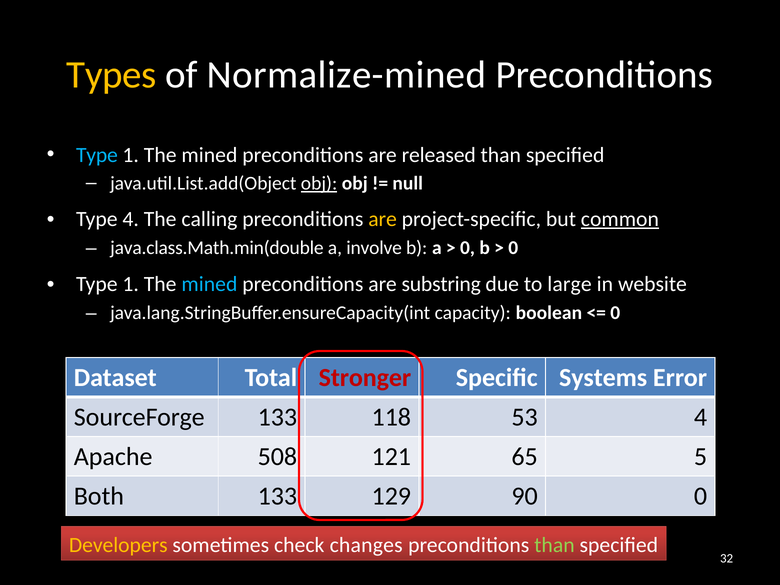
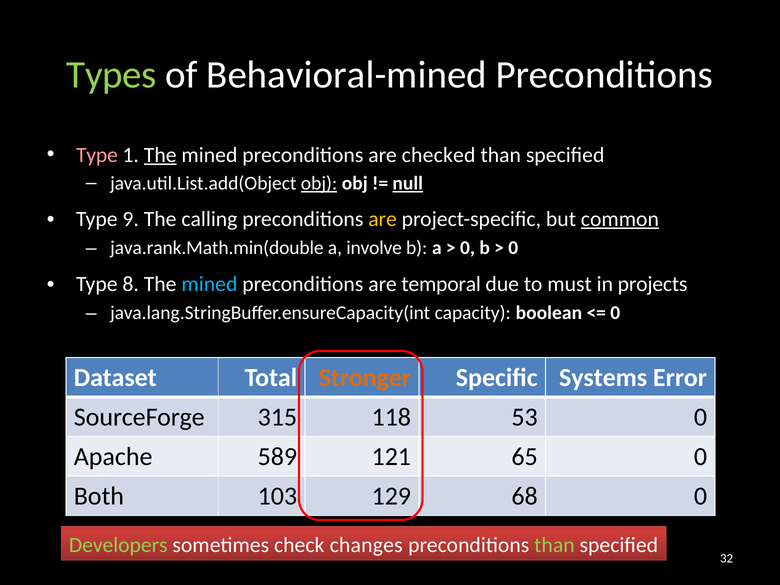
Types colour: yellow -> light green (112, 75)
Normalize-mined: Normalize-mined -> Behavioral-mined (347, 75)
Type colour: light blue -> pink (97, 155)
The underline: none -> present (160, 155)
released: released -> checked (439, 155)
null underline: none -> present (408, 183)
Type 4: 4 -> 9 (131, 219)
java.class.Math.min(double: java.class.Math.min(double -> java.rank.Math.min(double (217, 248)
1: 1 -> 8 (131, 284)
substring: substring -> temporal (441, 284)
large: large -> must (570, 284)
website: website -> projects (653, 284)
Stronger colour: red -> orange (365, 378)
SourceForge 133: 133 -> 315 (277, 417)
53 4: 4 -> 0 (701, 417)
508: 508 -> 589 (277, 457)
65 5: 5 -> 0 (701, 457)
Both 133: 133 -> 103 (277, 496)
90: 90 -> 68 (525, 496)
Developers colour: yellow -> light green (118, 545)
